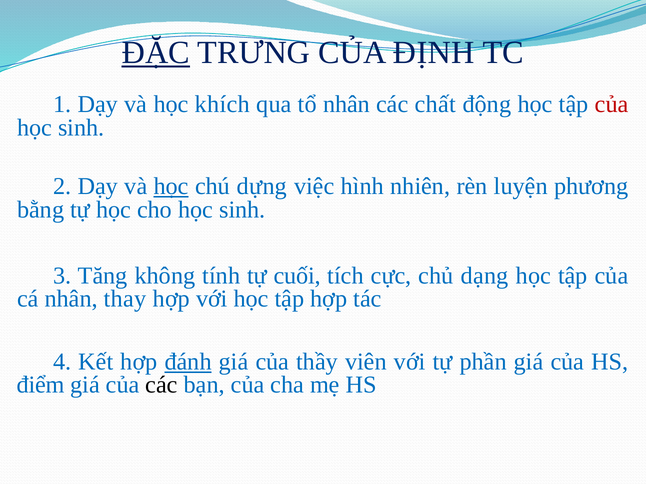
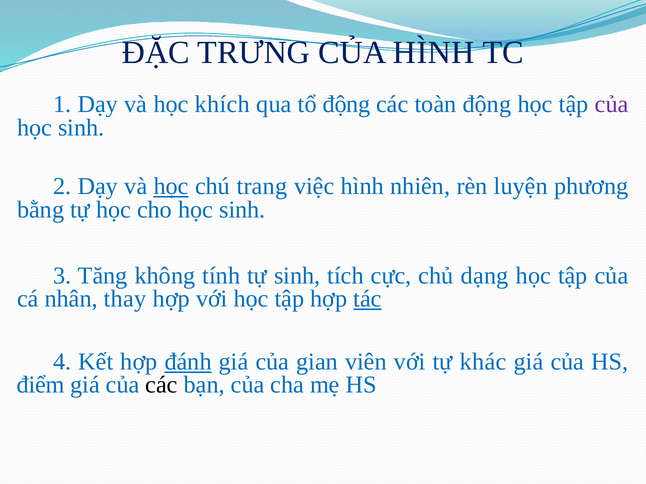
ĐẶC underline: present -> none (156, 53)
CỦA ĐỊNH: ĐỊNH -> HÌNH (434, 53)
tổ nhân: nhân -> động (347, 105)
chất: chất -> toàn (436, 105)
của colour: red -> purple (612, 105)
dựng: dựng -> trang (262, 187)
tự cuối: cuối -> sinh (297, 276)
tác underline: none -> present (367, 299)
thầy: thầy -> gian (317, 362)
phần: phần -> khác (483, 362)
